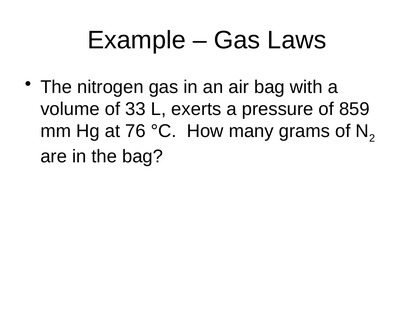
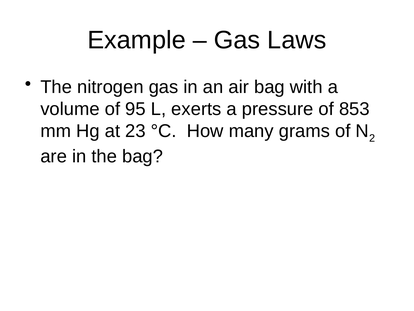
33: 33 -> 95 (135, 109)
859: 859 -> 853 (354, 109)
76: 76 -> 23 (136, 131)
